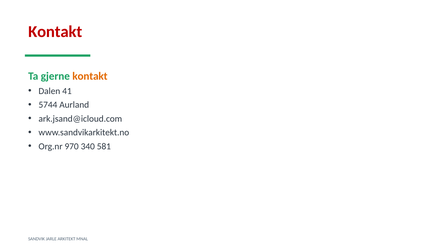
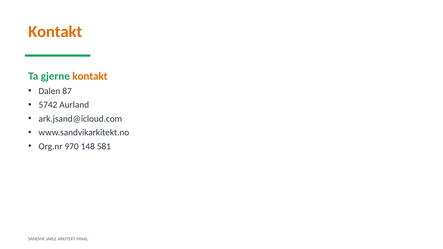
Kontakt colour: red -> orange (55, 32)
41: 41 -> 87 (67, 91)
5744: 5744 -> 5742 (48, 105)
340: 340 -> 148 (88, 147)
